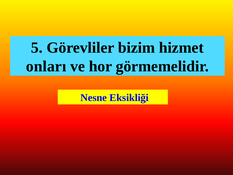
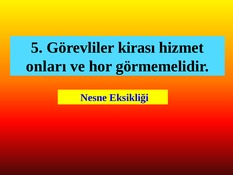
bizim: bizim -> kirası (137, 48)
